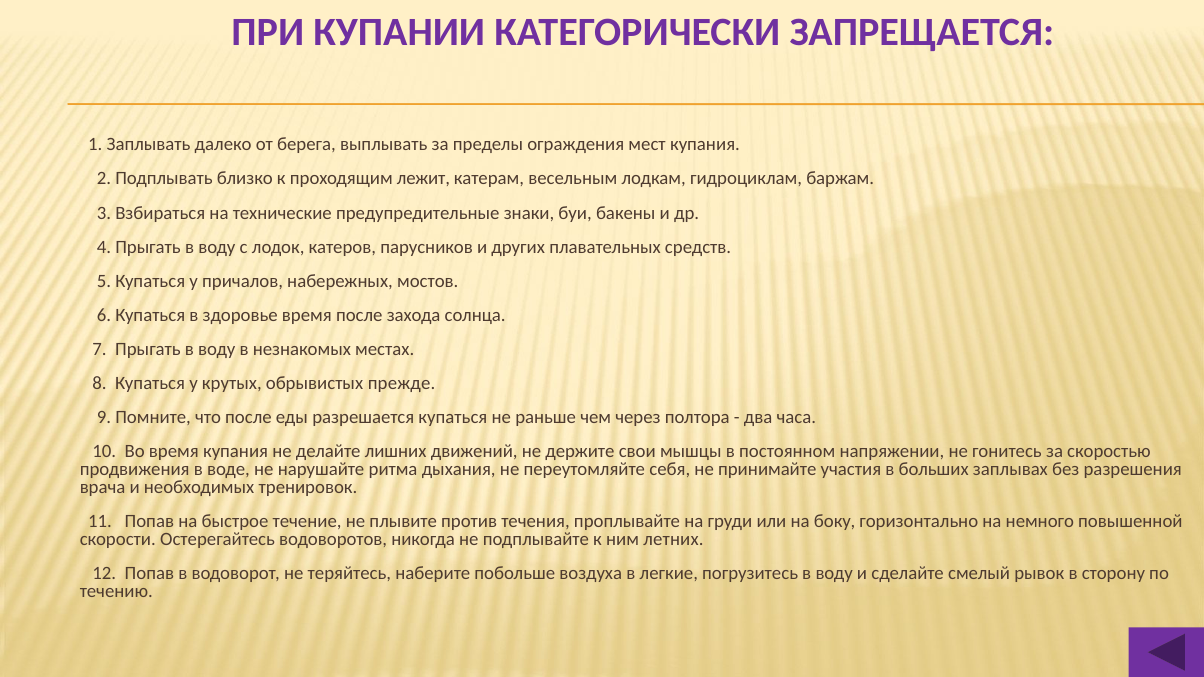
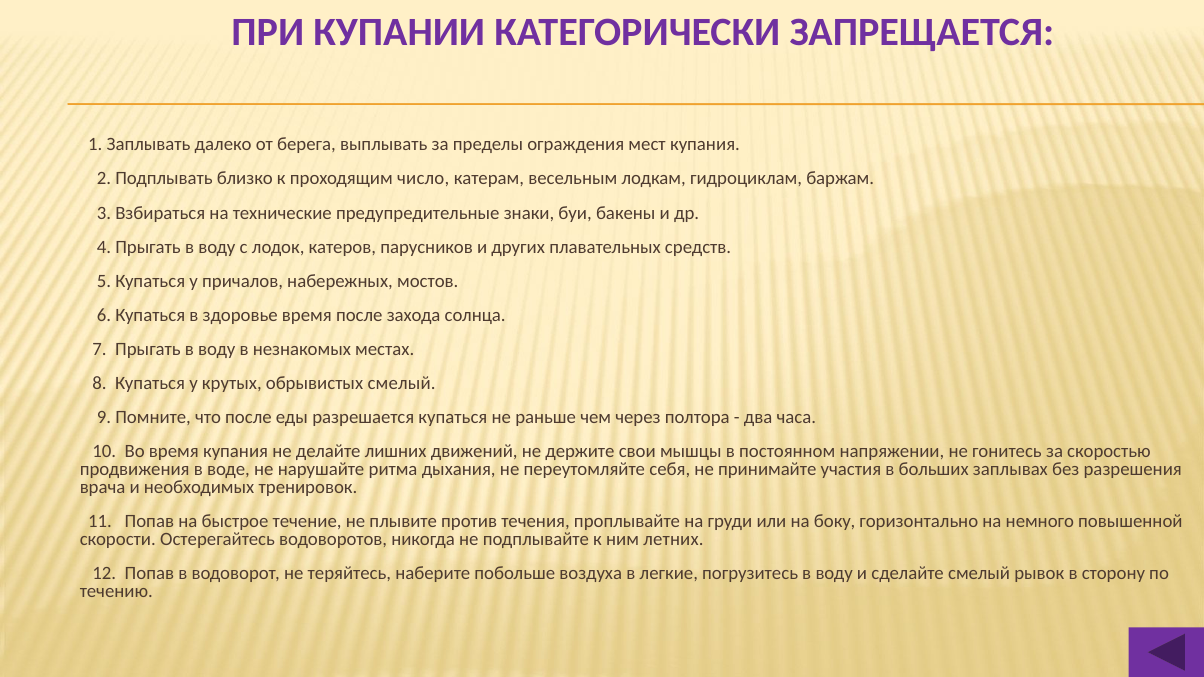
лежит: лежит -> число (423, 179)
обрывистых прежде: прежде -> смелый (402, 383)
